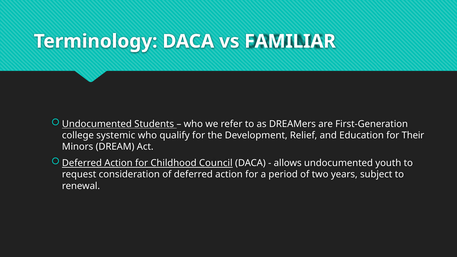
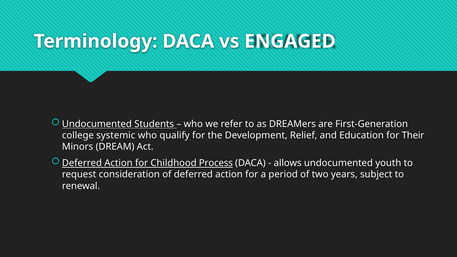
FAMILIAR: FAMILIAR -> ENGAGED (290, 41)
Council: Council -> Process (216, 163)
